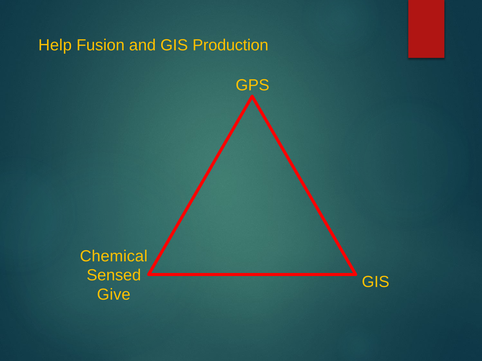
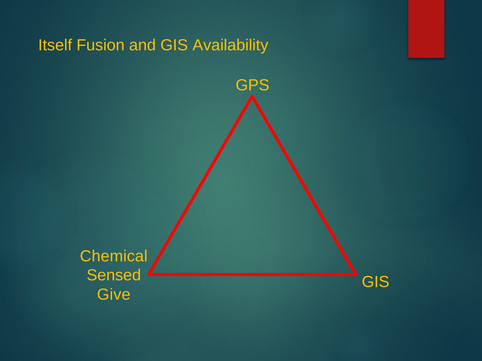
Help: Help -> Itself (55, 45)
Production: Production -> Availability (230, 45)
